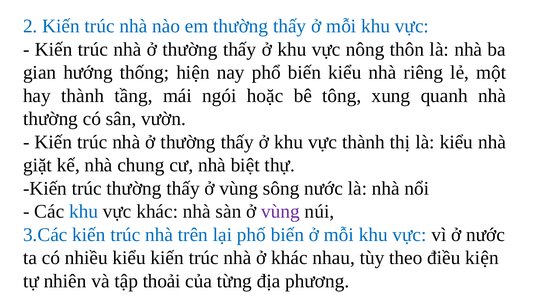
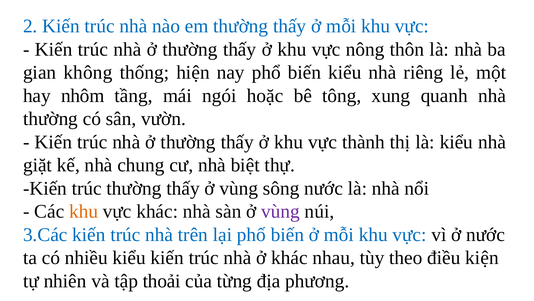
hướng: hướng -> không (88, 72)
hay thành: thành -> nhôm (83, 95)
khu colour: blue -> orange (84, 211)
